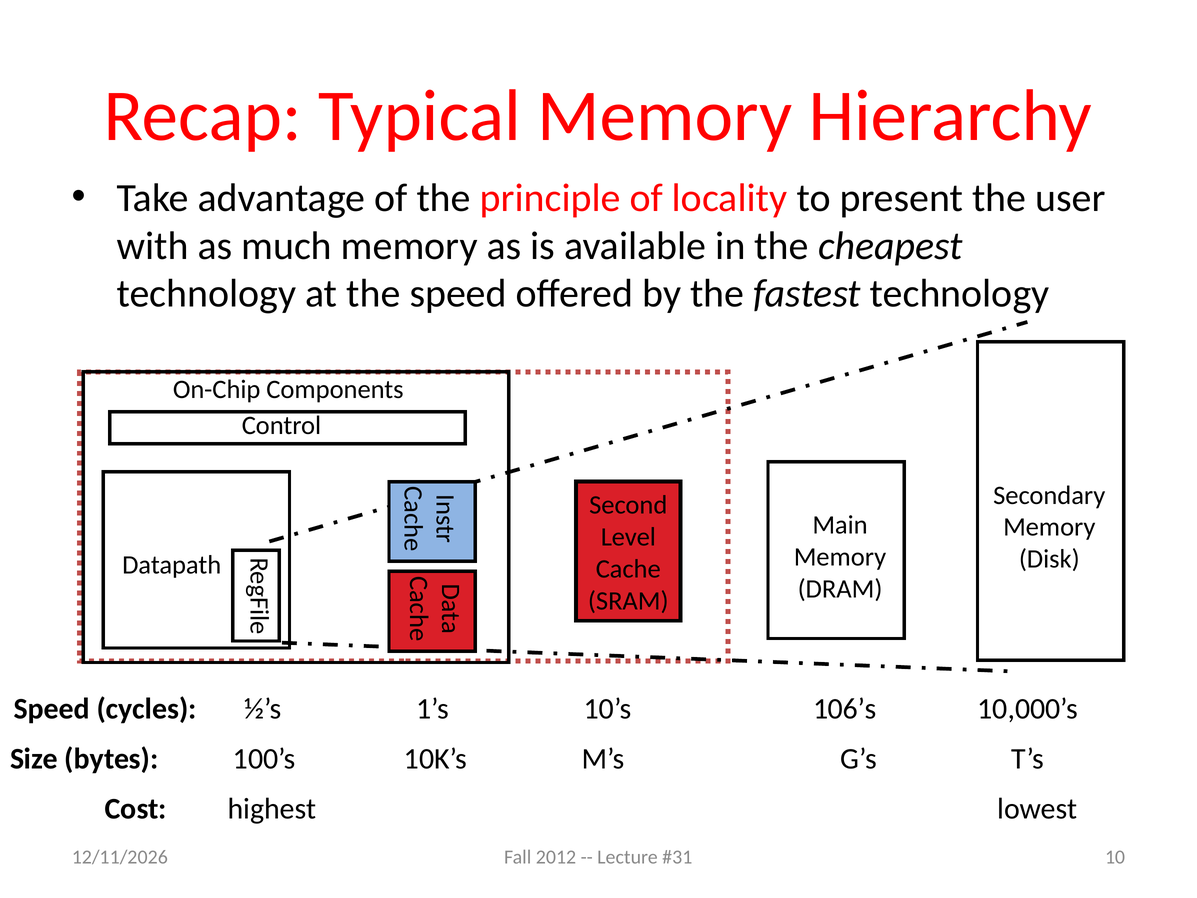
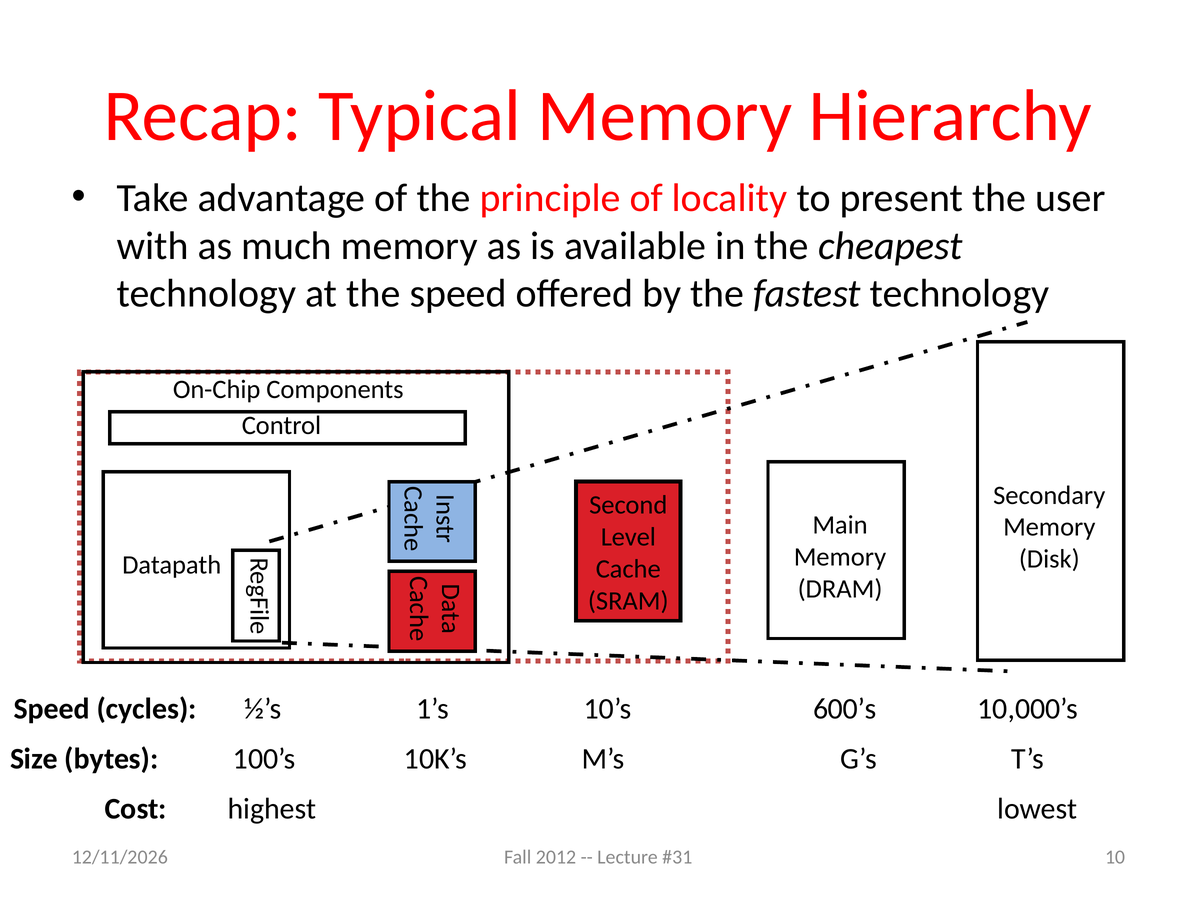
106’s: 106’s -> 600’s (845, 709)
